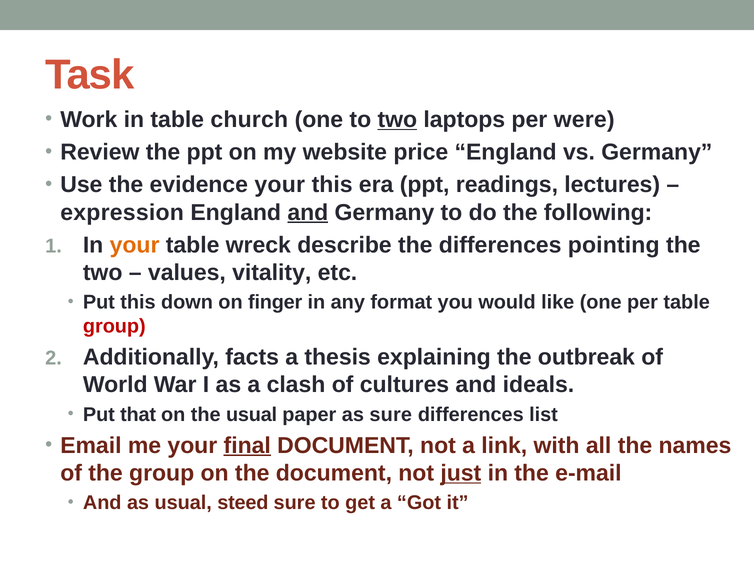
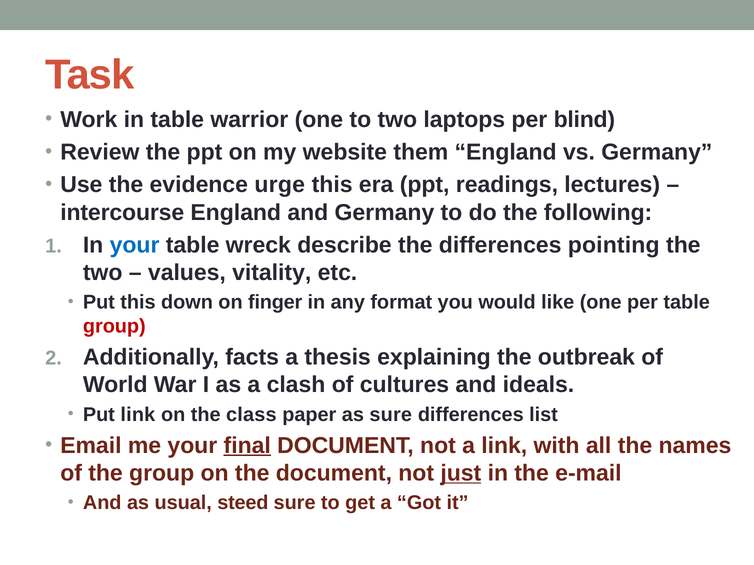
church: church -> warrior (249, 120)
two underline: present -> none (397, 120)
were: were -> blind (584, 120)
price: price -> them (421, 152)
evidence your: your -> urge (280, 185)
expression: expression -> intercourse (122, 213)
and underline: present -> none (308, 213)
your colour: orange -> blue (135, 245)
Put that: that -> link (138, 415)
the usual: usual -> class (251, 415)
